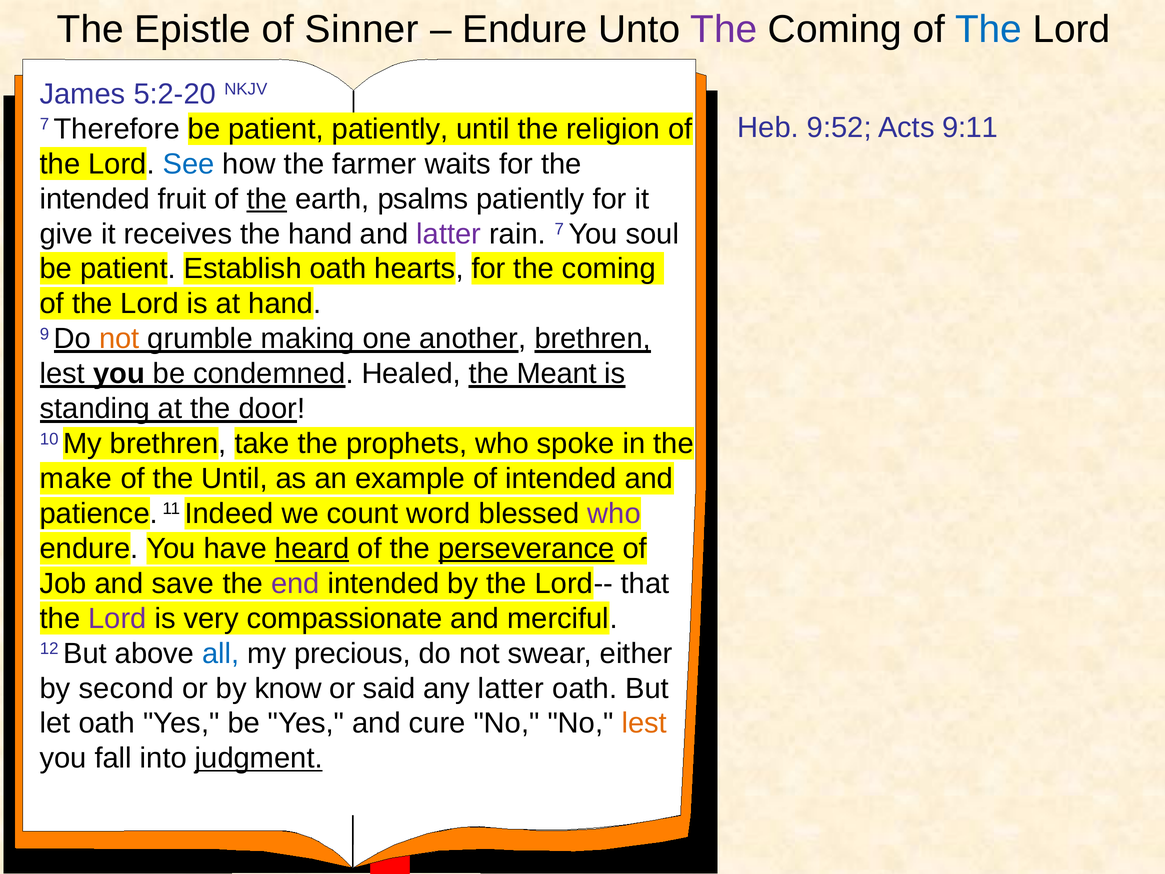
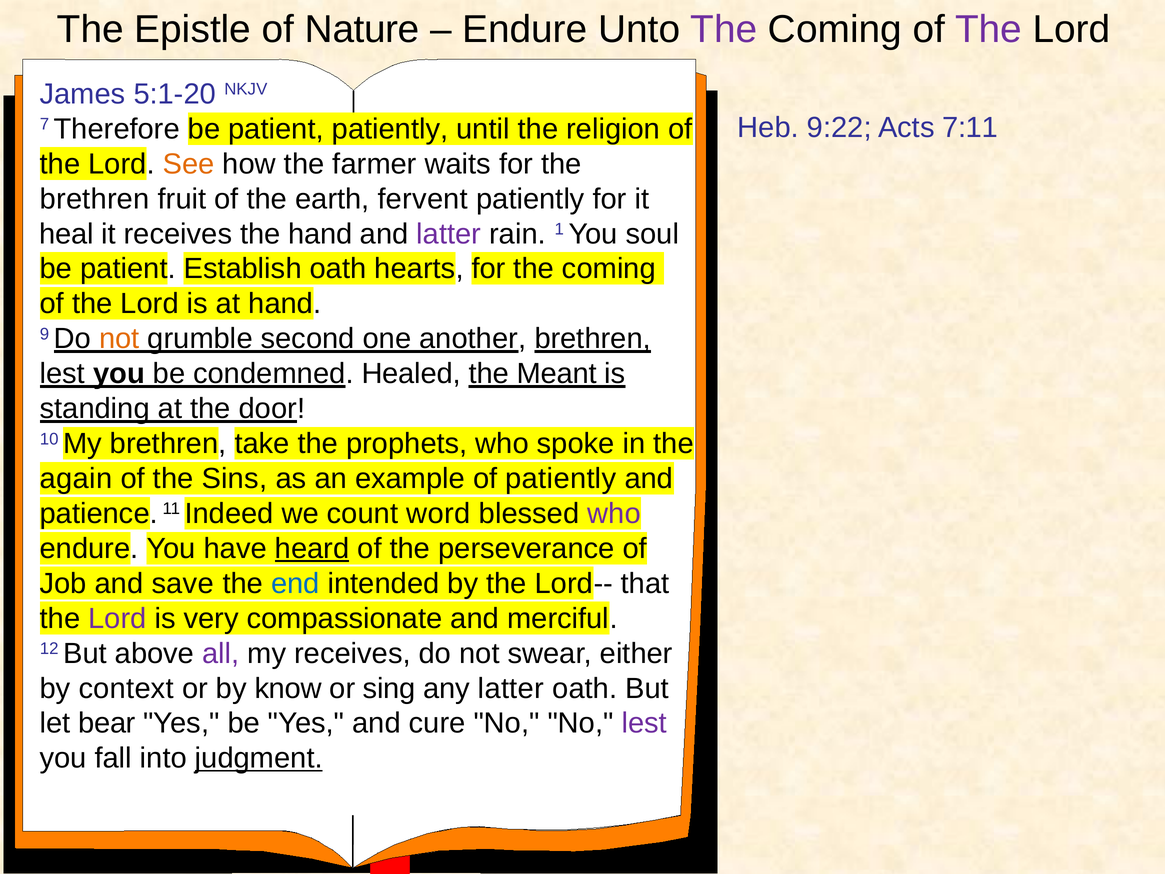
Sinner: Sinner -> Nature (362, 29)
The colour: blue -> purple (988, 29)
5:2-20: 5:2-20 -> 5:1-20 (175, 94)
9:52: 9:52 -> 9:22 (839, 128)
9:11: 9:11 -> 7:11 (970, 128)
See colour: blue -> orange (189, 164)
intended: intended -> brethren (95, 199)
the underline: present -> none (267, 199)
psalms: psalms -> fervent (423, 199)
give: give -> heal (67, 234)
rain 7: 7 -> 1 (559, 229)
making: making -> second (308, 339)
make: make -> again (76, 478)
the Until: Until -> Sins (234, 478)
of intended: intended -> patiently (561, 478)
perseverance underline: present -> none (526, 548)
end colour: purple -> blue (295, 583)
all colour: blue -> purple (221, 653)
my precious: precious -> receives (352, 653)
second: second -> context (126, 688)
said: said -> sing (389, 688)
let oath: oath -> bear (107, 723)
lest colour: orange -> purple (644, 723)
